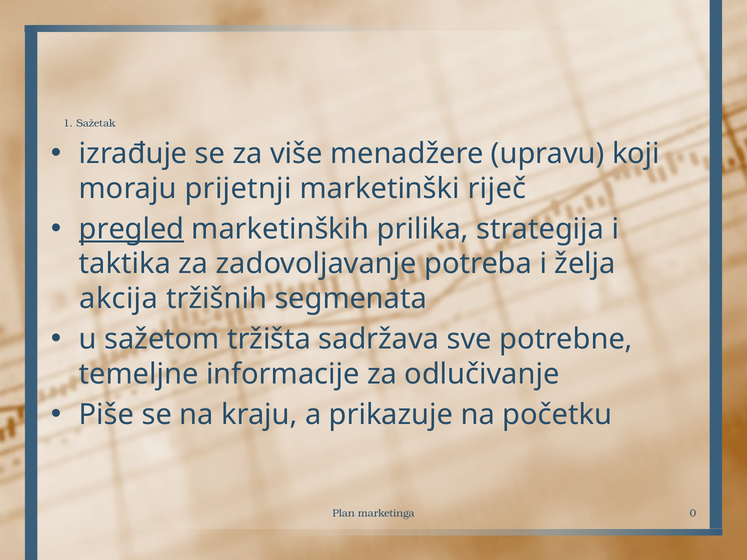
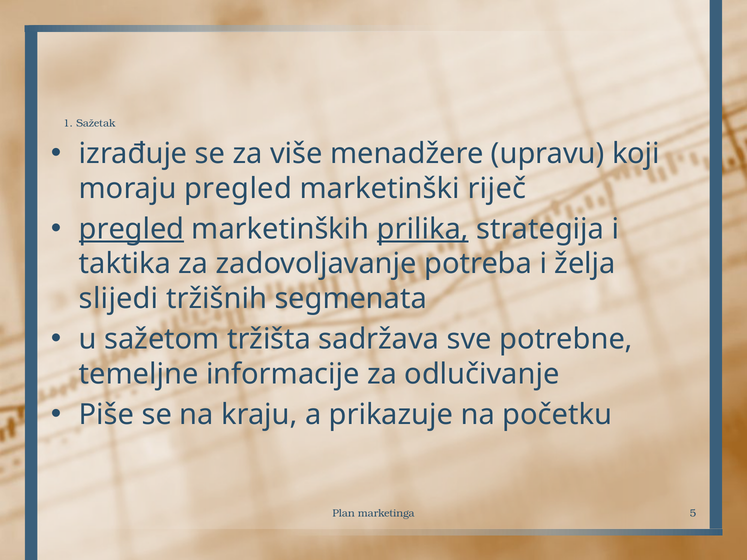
moraju prijetnji: prijetnji -> pregled (238, 189)
prilika underline: none -> present (423, 229)
akcija: akcija -> slijedi (119, 299)
0: 0 -> 5 (693, 514)
